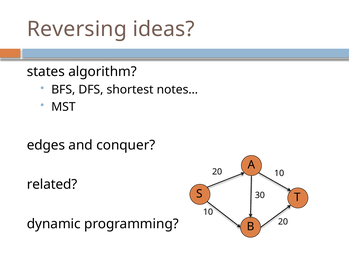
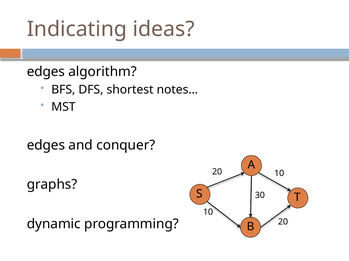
Reversing: Reversing -> Indicating (77, 29)
states: states -> edges (46, 72)
related: related -> graphs (52, 185)
